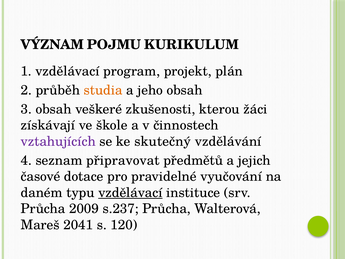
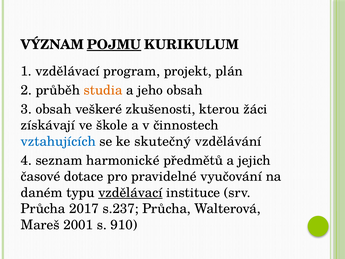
POJMU underline: none -> present (114, 45)
vztahujících colour: purple -> blue (58, 141)
připravovat: připravovat -> harmonické (123, 160)
2009: 2009 -> 2017 (84, 209)
2041: 2041 -> 2001 (78, 225)
120: 120 -> 910 (124, 225)
